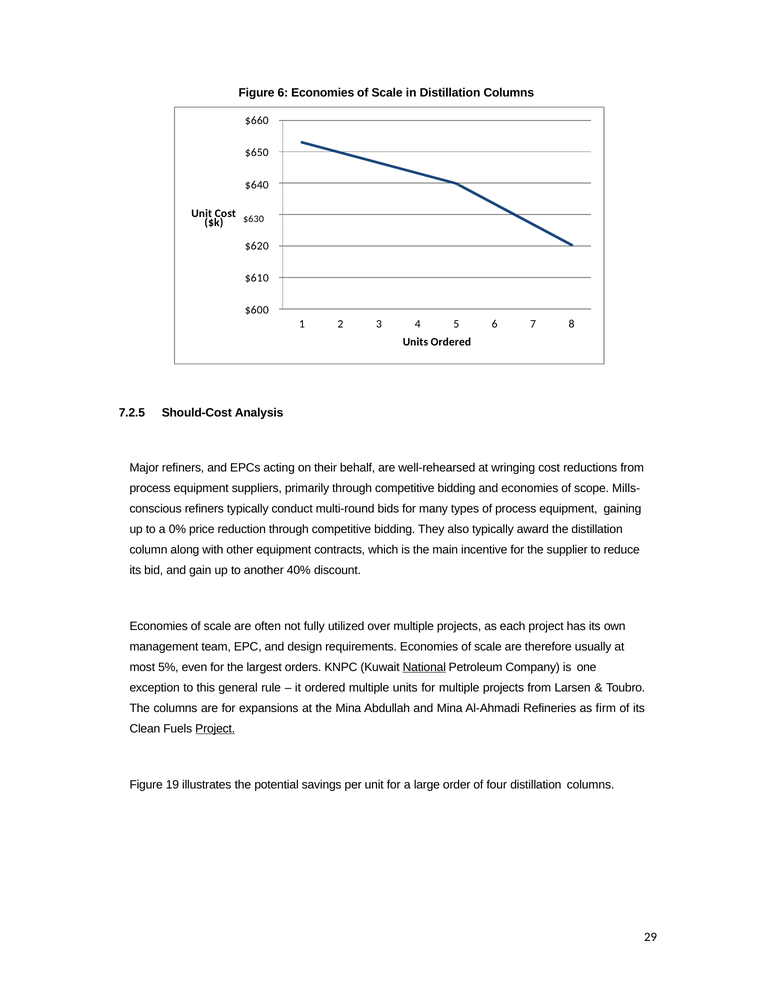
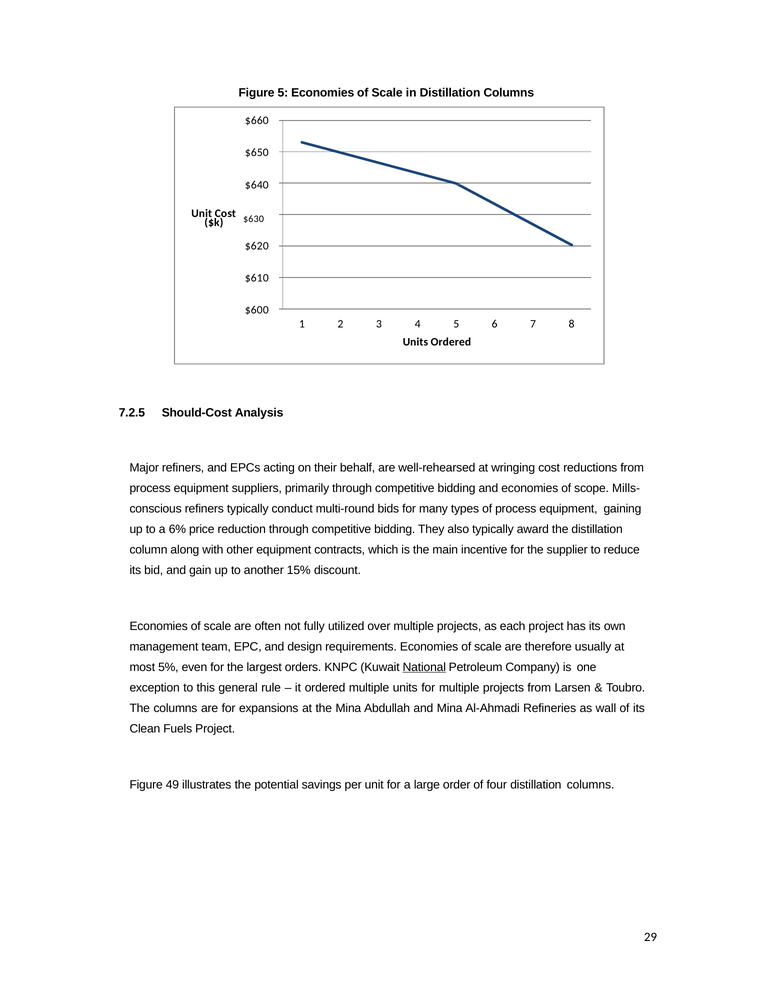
Figure 6: 6 -> 5 (283, 93)
0%: 0% -> 6% (177, 529)
40%: 40% -> 15% (299, 570)
firm: firm -> wall (606, 708)
Project underline: present -> none (215, 729)
19: 19 -> 49 (172, 785)
